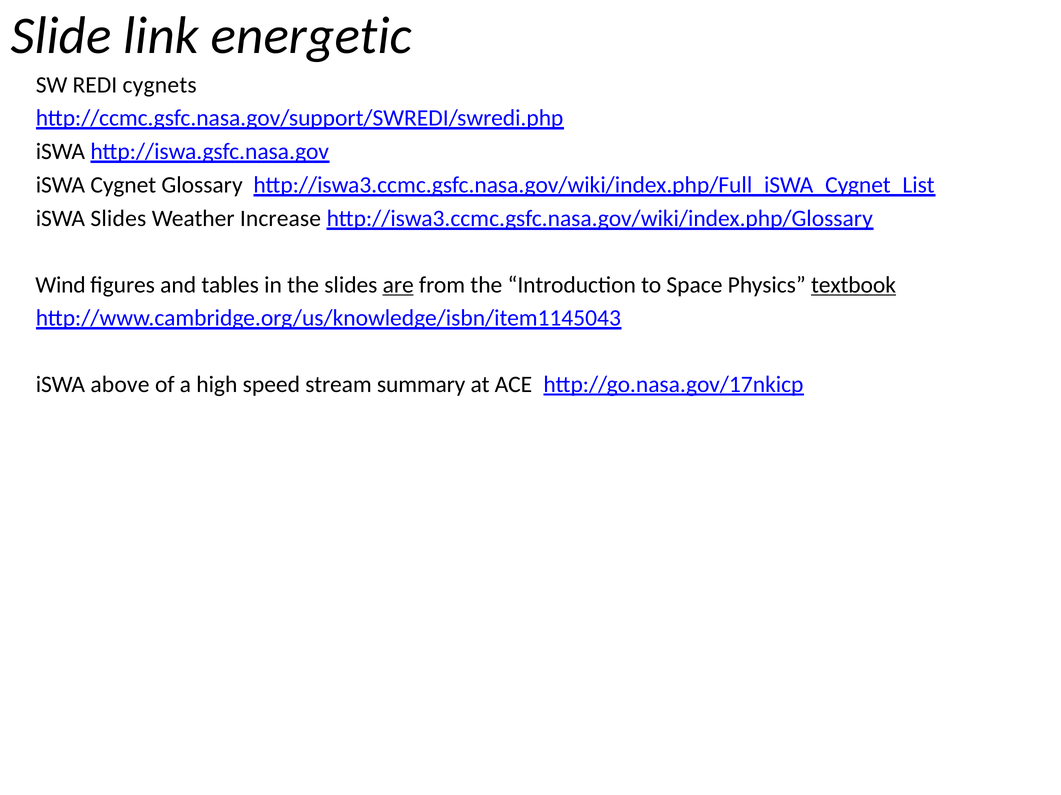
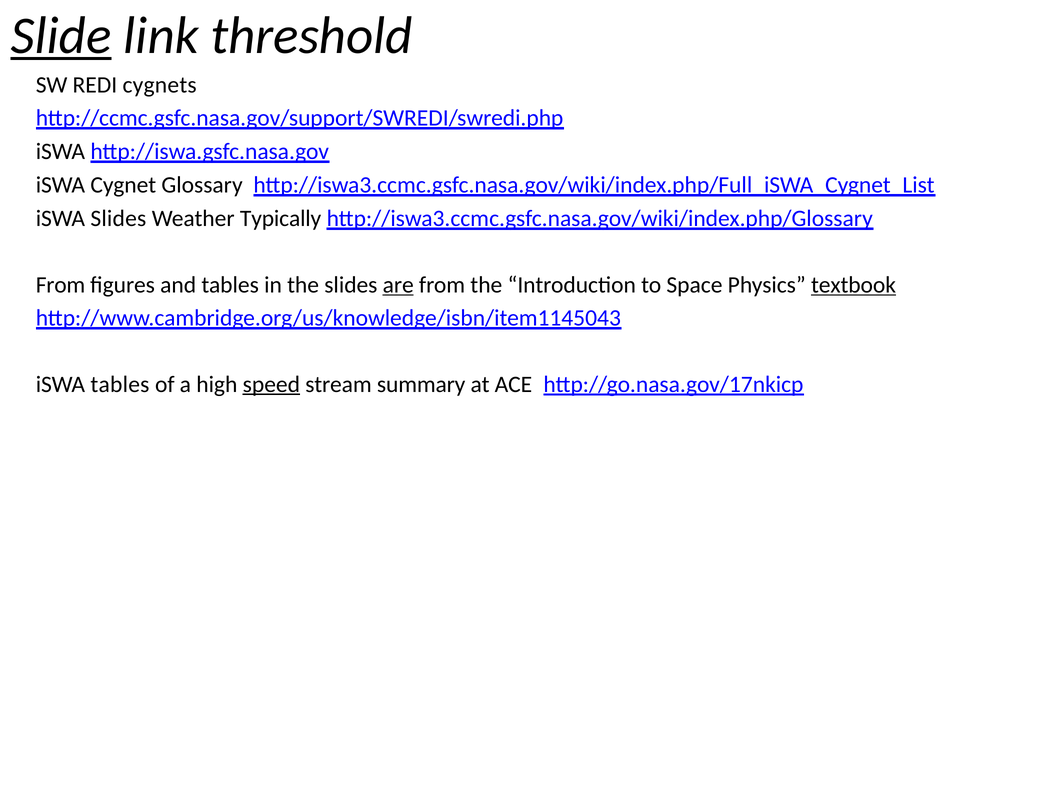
Slide underline: none -> present (61, 36)
energetic: energetic -> threshold (312, 36)
Increase: Increase -> Typically (281, 219)
Wind: Wind -> From (61, 285)
iSWA above: above -> tables (120, 385)
speed underline: none -> present (271, 385)
